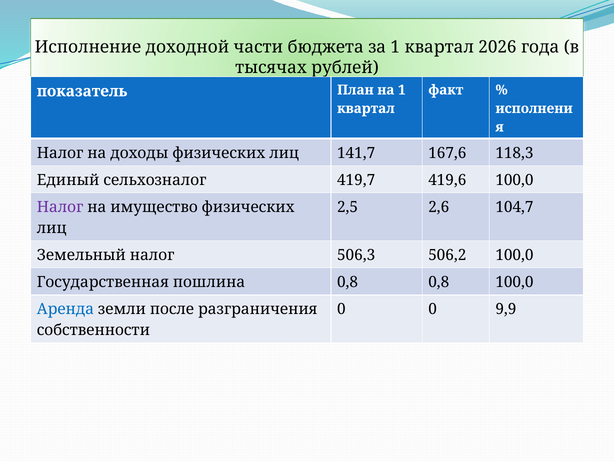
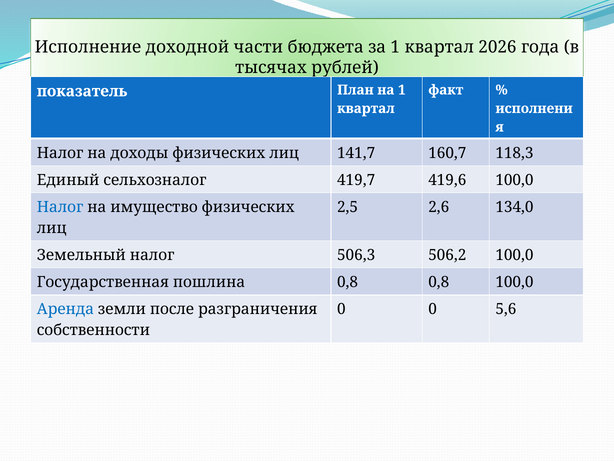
167,6: 167,6 -> 160,7 (447, 153)
Налог colour: purple -> blue (60, 207)
104,7: 104,7 -> 134,0 (514, 207)
9,9: 9,9 -> 5,6 (506, 309)
